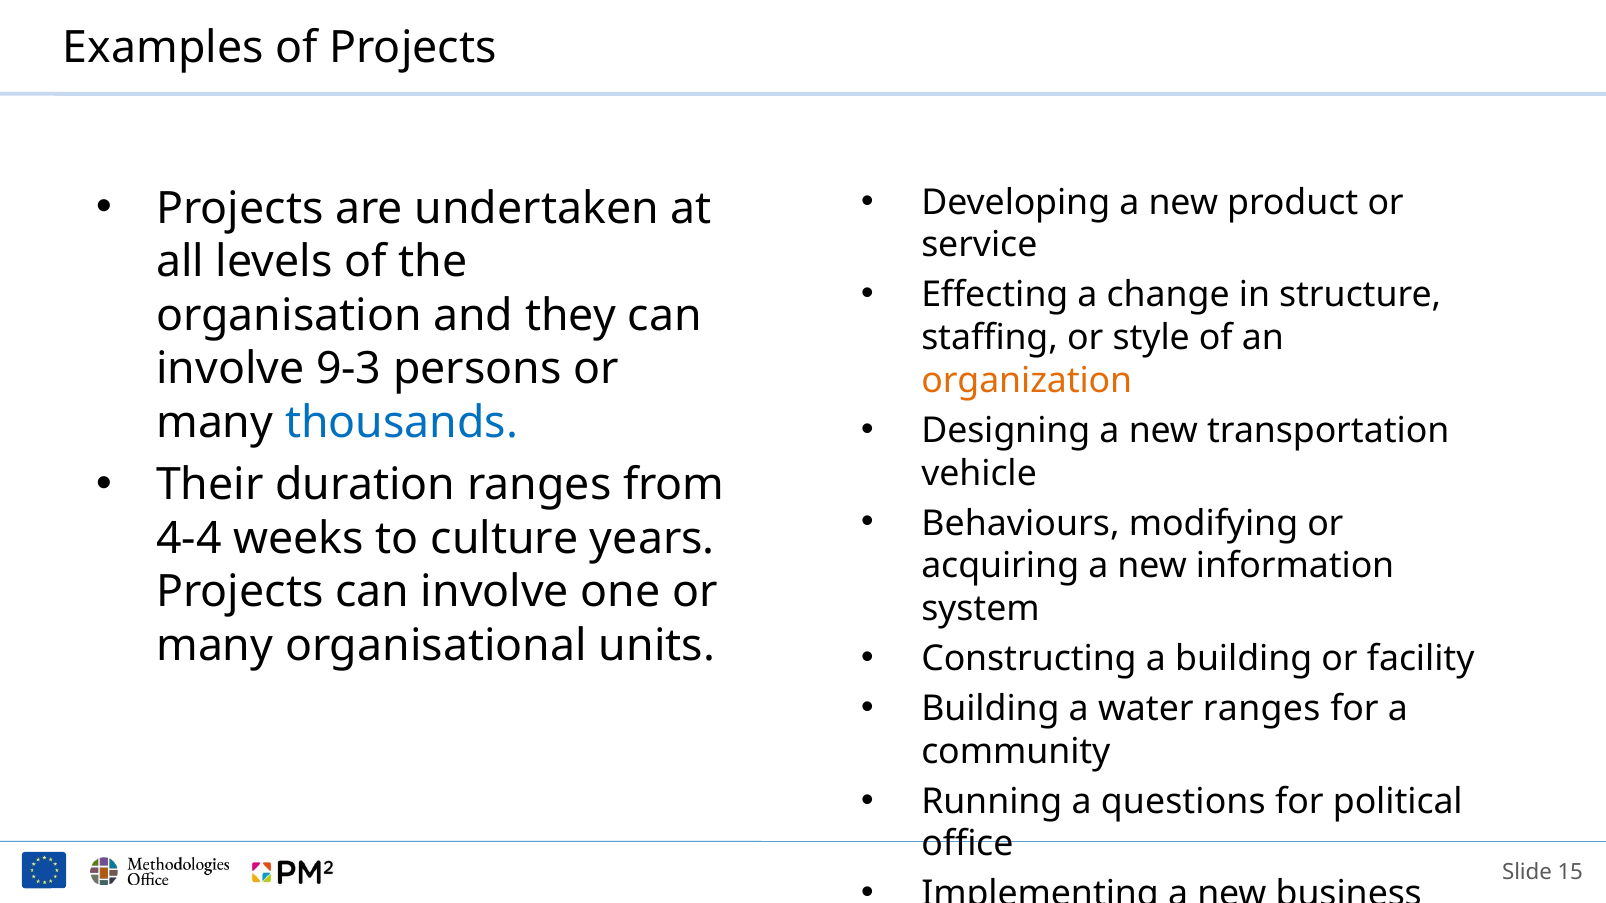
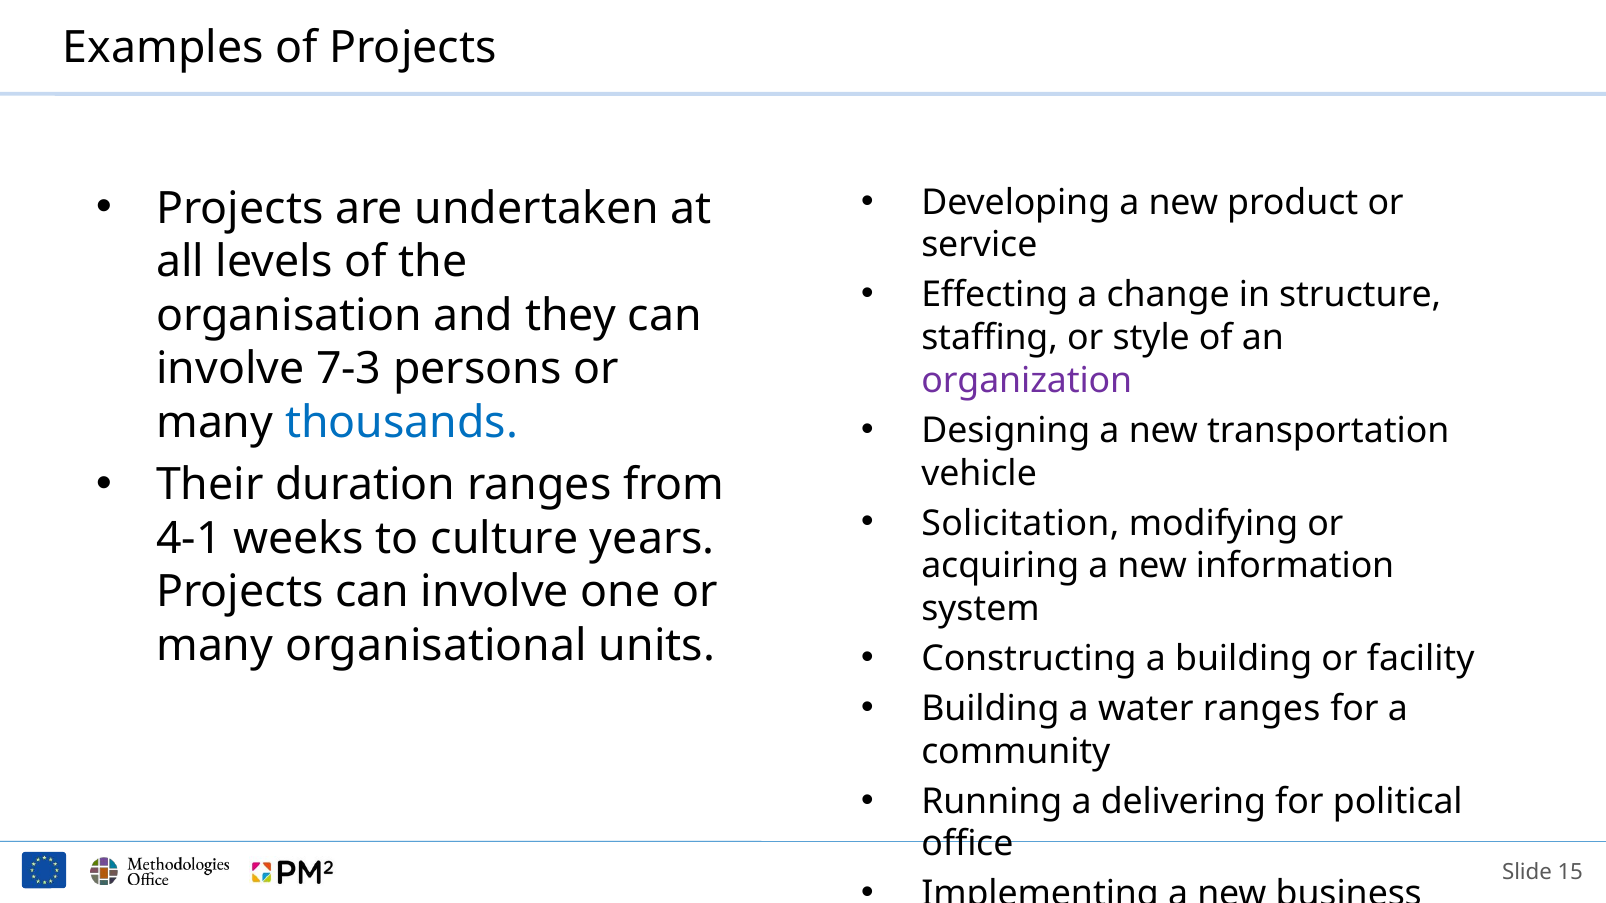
9-3: 9-3 -> 7-3 (349, 369)
organization colour: orange -> purple (1027, 381)
Behaviours: Behaviours -> Solicitation (1020, 524)
4-4: 4-4 -> 4-1 (189, 539)
questions: questions -> delivering (1183, 802)
